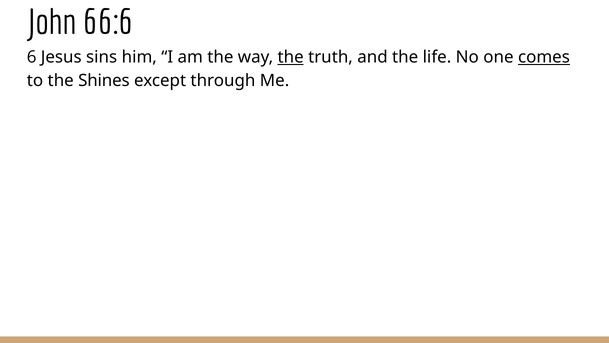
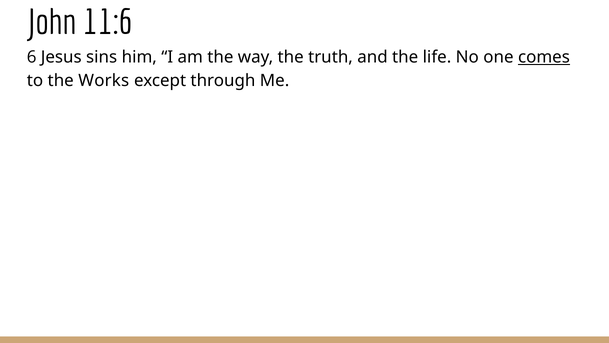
66:6: 66:6 -> 11:6 (108, 22)
the underline: present -> none (291, 57)
Shines: Shines -> Works (104, 80)
